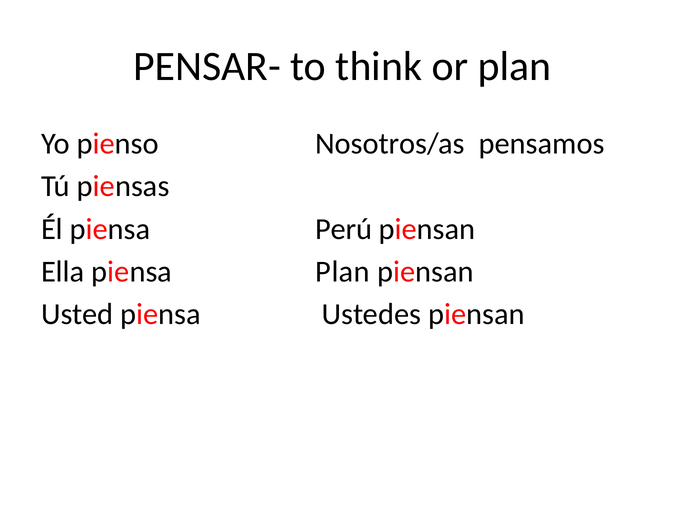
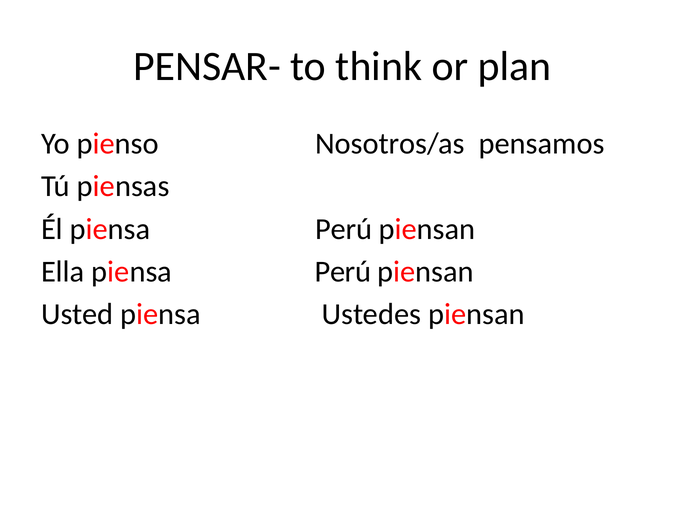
Ella piensa Plan: Plan -> Perú (343, 272)
